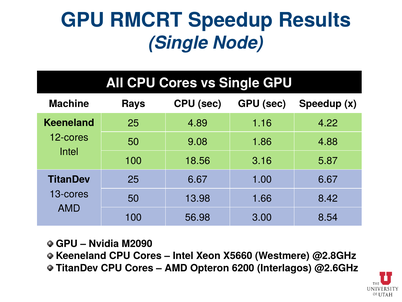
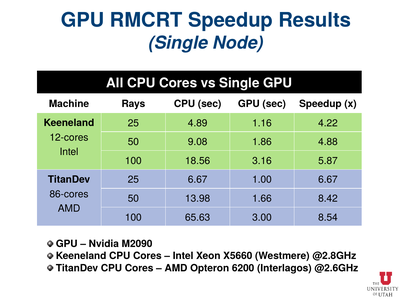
13-cores: 13-cores -> 86-cores (69, 194)
56.98: 56.98 -> 65.63 (198, 217)
